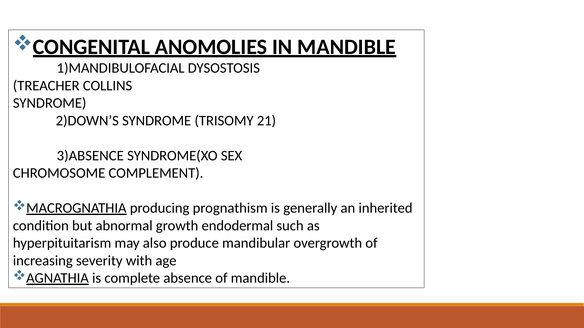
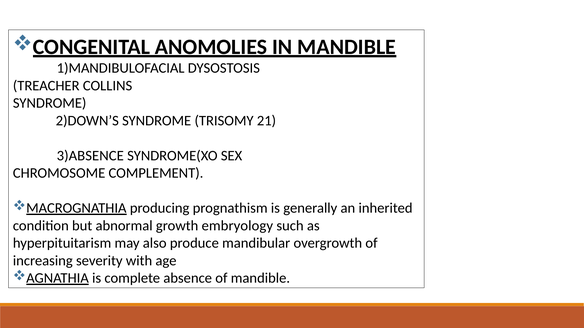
endodermal: endodermal -> embryology (237, 226)
